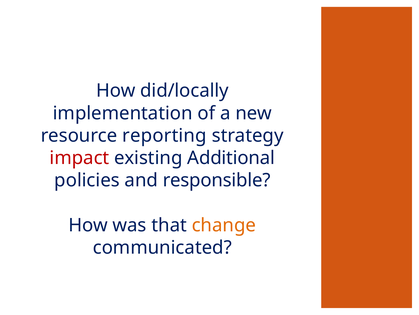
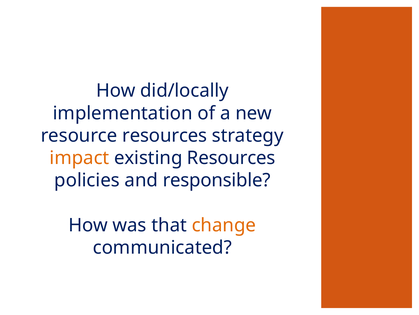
resource reporting: reporting -> resources (165, 135)
impact colour: red -> orange (80, 158)
existing Additional: Additional -> Resources (231, 158)
